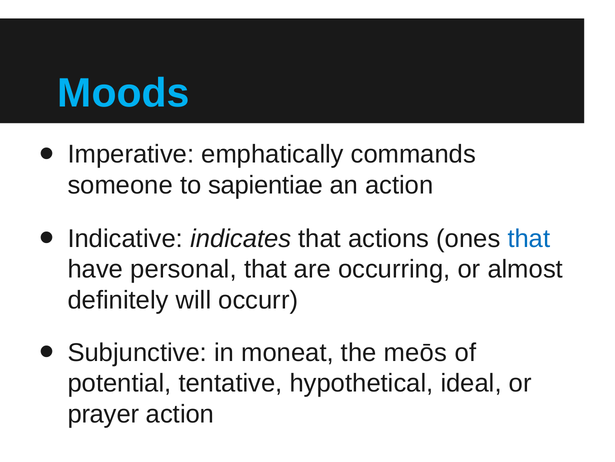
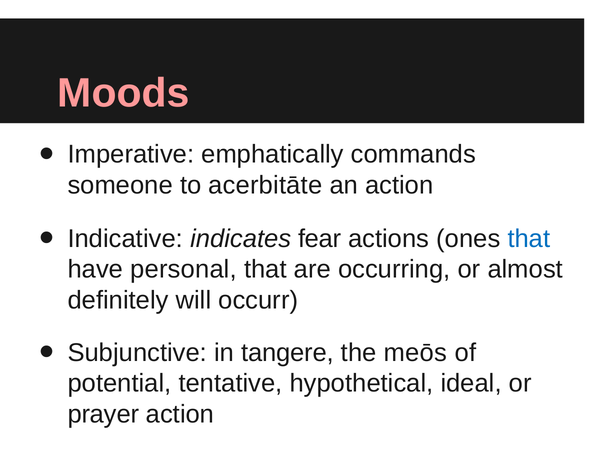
Moods colour: light blue -> pink (123, 93)
sapientiae: sapientiae -> acerbitāte (265, 185)
indicates that: that -> fear (320, 238)
moneat: moneat -> tangere (288, 352)
